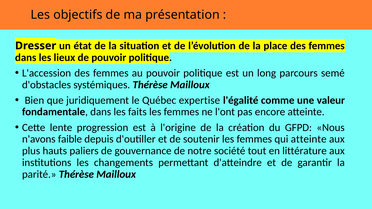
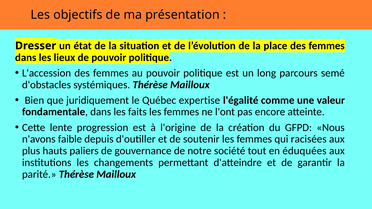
qui atteinte: atteinte -> racisées (309, 139)
littérature: littérature -> éduquées (304, 151)
